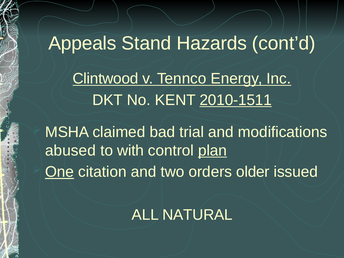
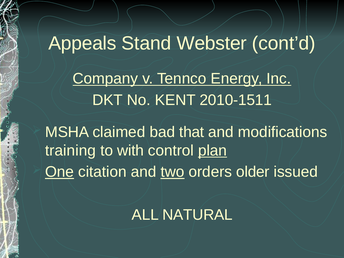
Hazards: Hazards -> Webster (212, 43)
Clintwood: Clintwood -> Company (105, 79)
2010-1511 underline: present -> none (236, 100)
trial: trial -> that (192, 132)
abused: abused -> training (70, 151)
two underline: none -> present (173, 172)
